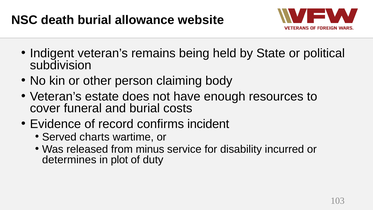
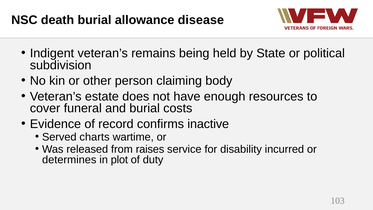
website: website -> disease (201, 20)
incident: incident -> inactive (208, 124)
minus: minus -> raises (150, 149)
